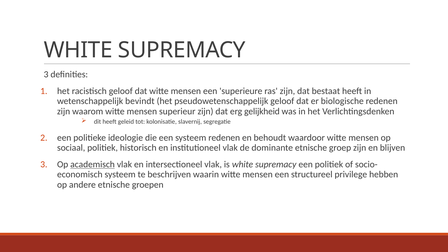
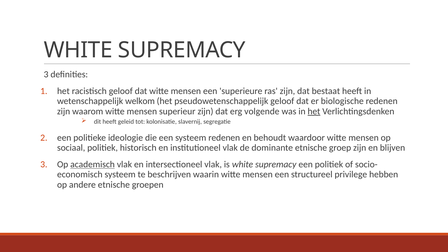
bevindt: bevindt -> welkom (140, 101)
gelijkheid: gelijkheid -> volgende (262, 111)
het underline: none -> present (314, 111)
